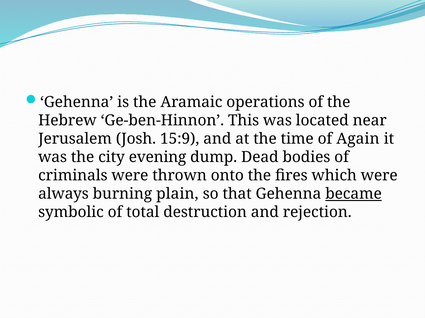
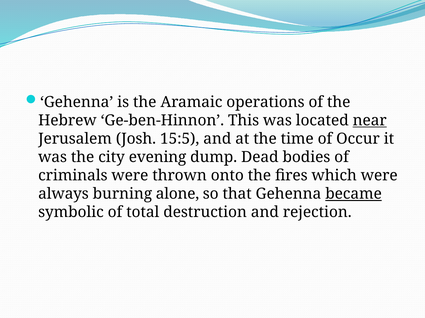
near underline: none -> present (370, 121)
15:9: 15:9 -> 15:5 (180, 139)
Again: Again -> Occur (358, 139)
plain: plain -> alone (177, 194)
